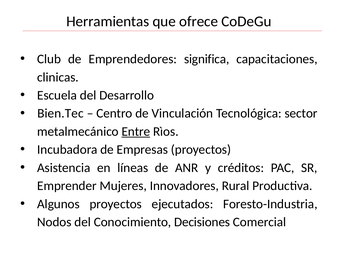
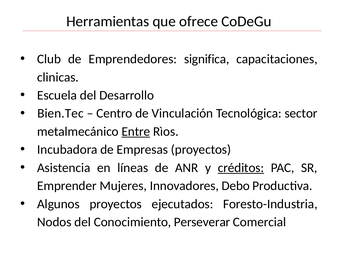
créditos underline: none -> present (241, 168)
Rural: Rural -> Debo (236, 186)
Decisiones: Decisiones -> Perseverar (202, 222)
